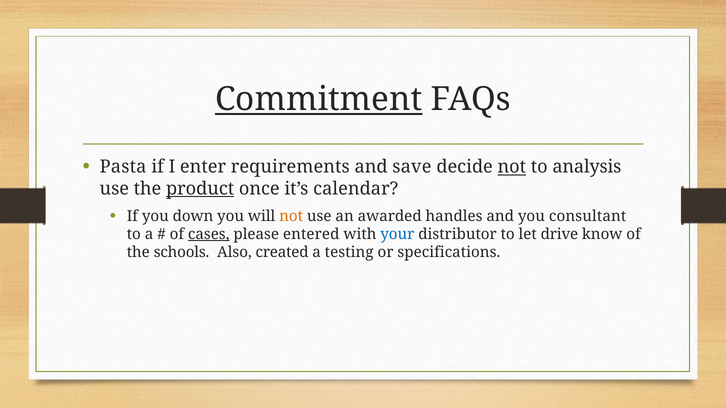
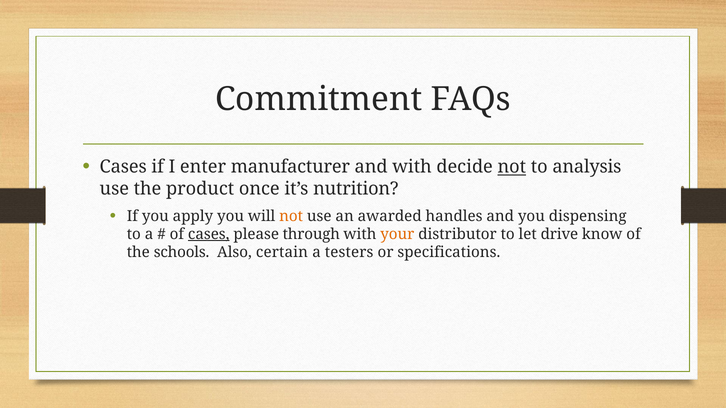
Commitment underline: present -> none (319, 100)
Pasta: Pasta -> Cases (123, 167)
requirements: requirements -> manufacturer (290, 167)
and save: save -> with (412, 167)
product underline: present -> none (200, 189)
calendar: calendar -> nutrition (356, 189)
down: down -> apply (193, 216)
consultant: consultant -> dispensing (588, 216)
entered: entered -> through (311, 234)
your colour: blue -> orange (397, 234)
created: created -> certain (282, 253)
testing: testing -> testers (349, 253)
